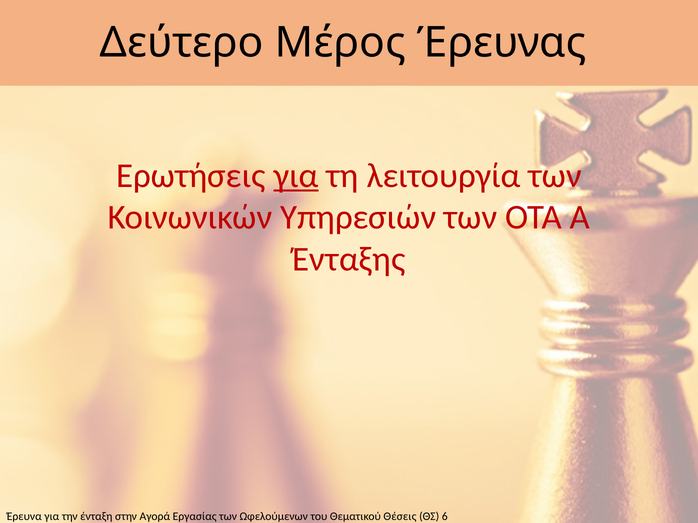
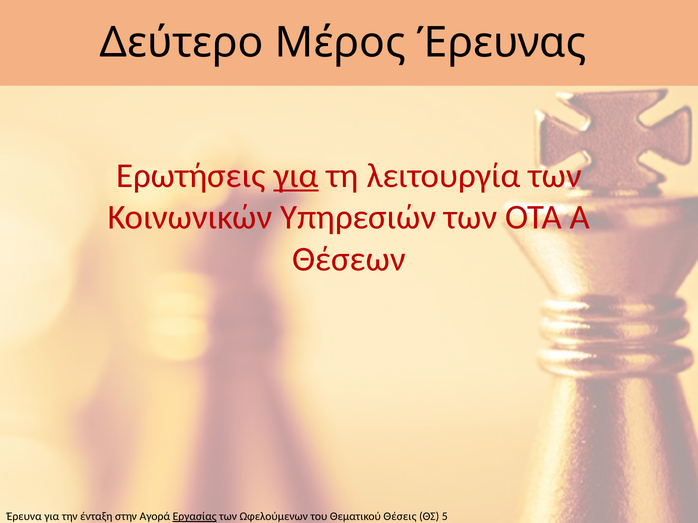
Ένταξης: Ένταξης -> Θέσεων (349, 260)
Εργασίας underline: none -> present (195, 517)
6: 6 -> 5 (445, 517)
